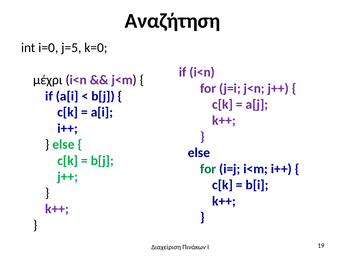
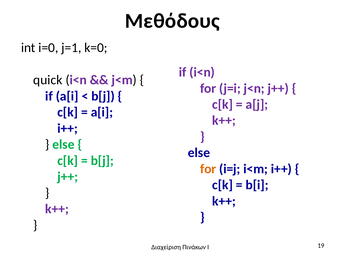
Αναζήτηση: Αναζήτηση -> Μεθόδους (172, 21)
j=5: j=5 -> j=1 (71, 48)
μέχρι: μέχρι -> quick (48, 80)
for colour: green -> orange (208, 169)
